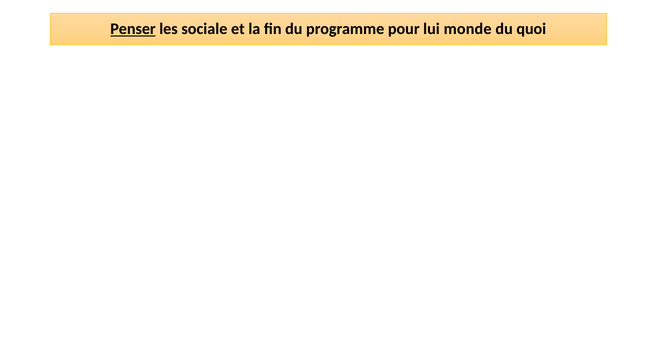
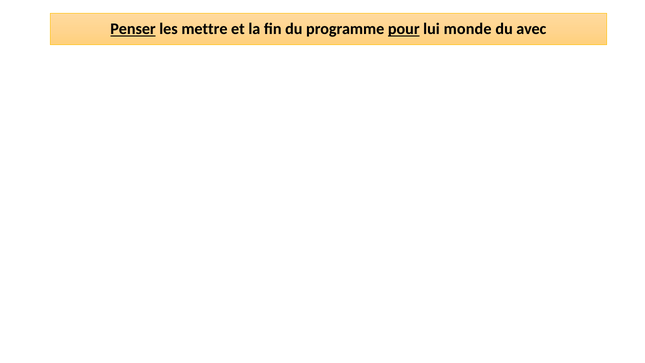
sociale: sociale -> mettre (204, 29)
pour underline: none -> present (404, 29)
quoi: quoi -> avec (531, 29)
